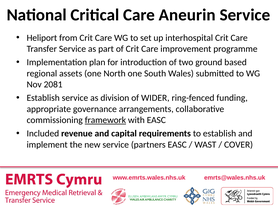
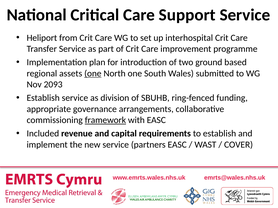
Aneurin: Aneurin -> Support (187, 15)
one underline: none -> present (93, 74)
2081: 2081 -> 2093 (53, 85)
WIDER: WIDER -> SBUHB (155, 98)
